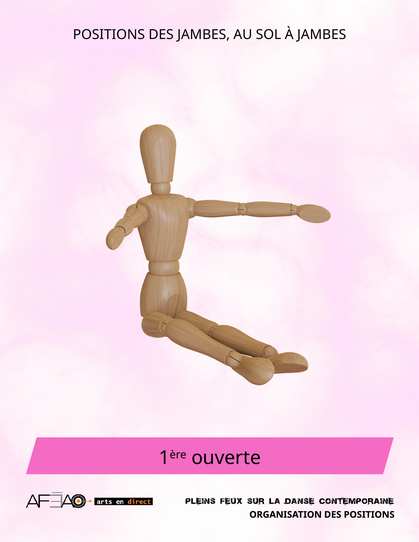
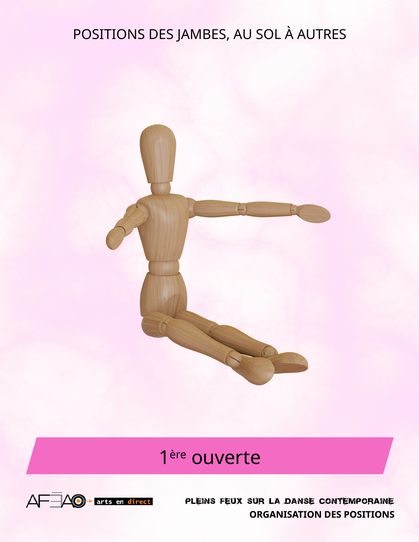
À JAMBES: JAMBES -> AUTRES (322, 35)
